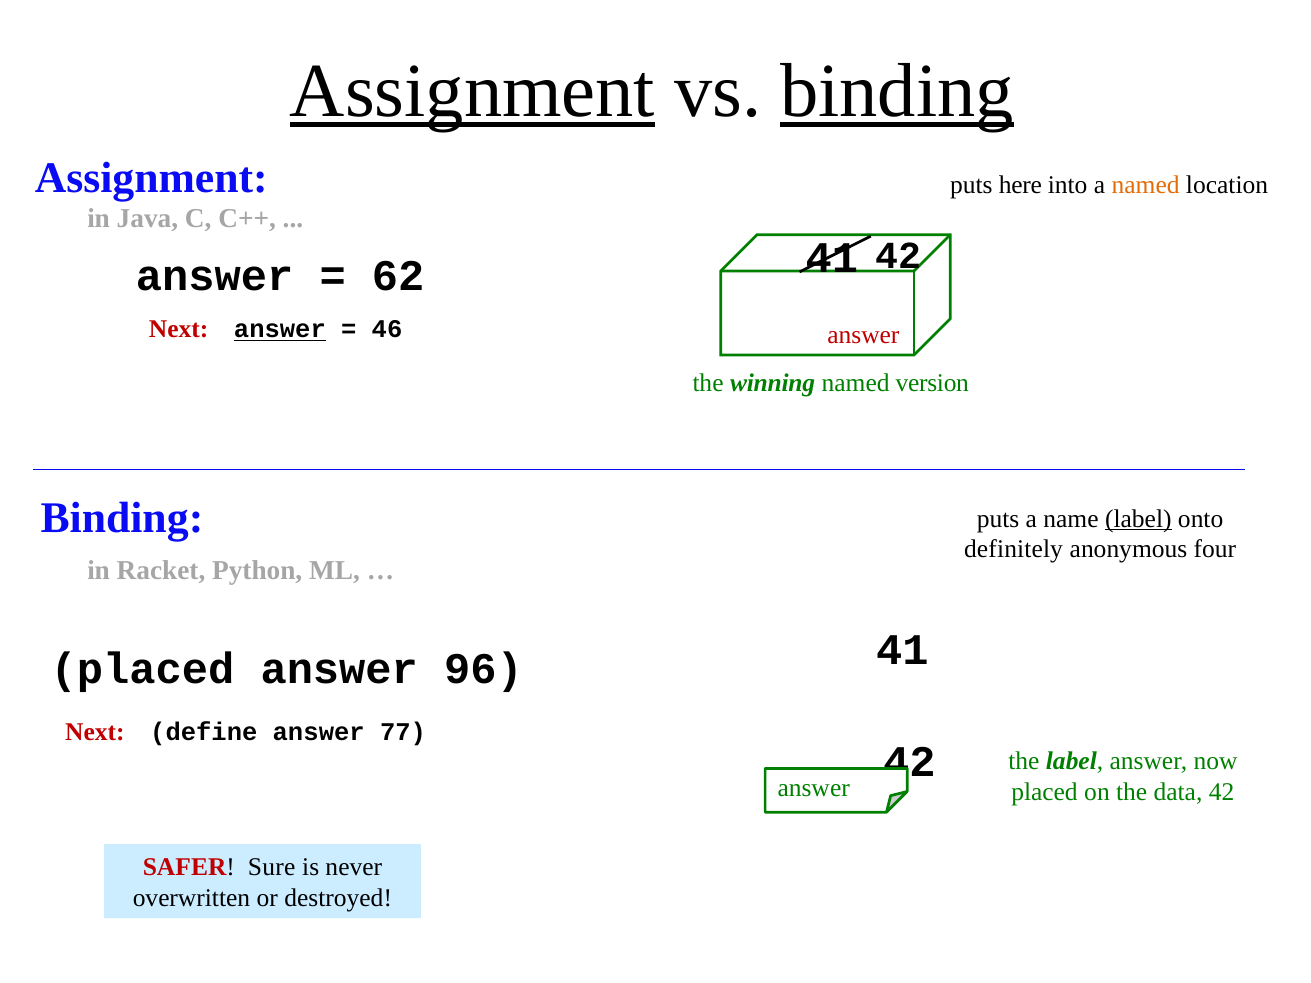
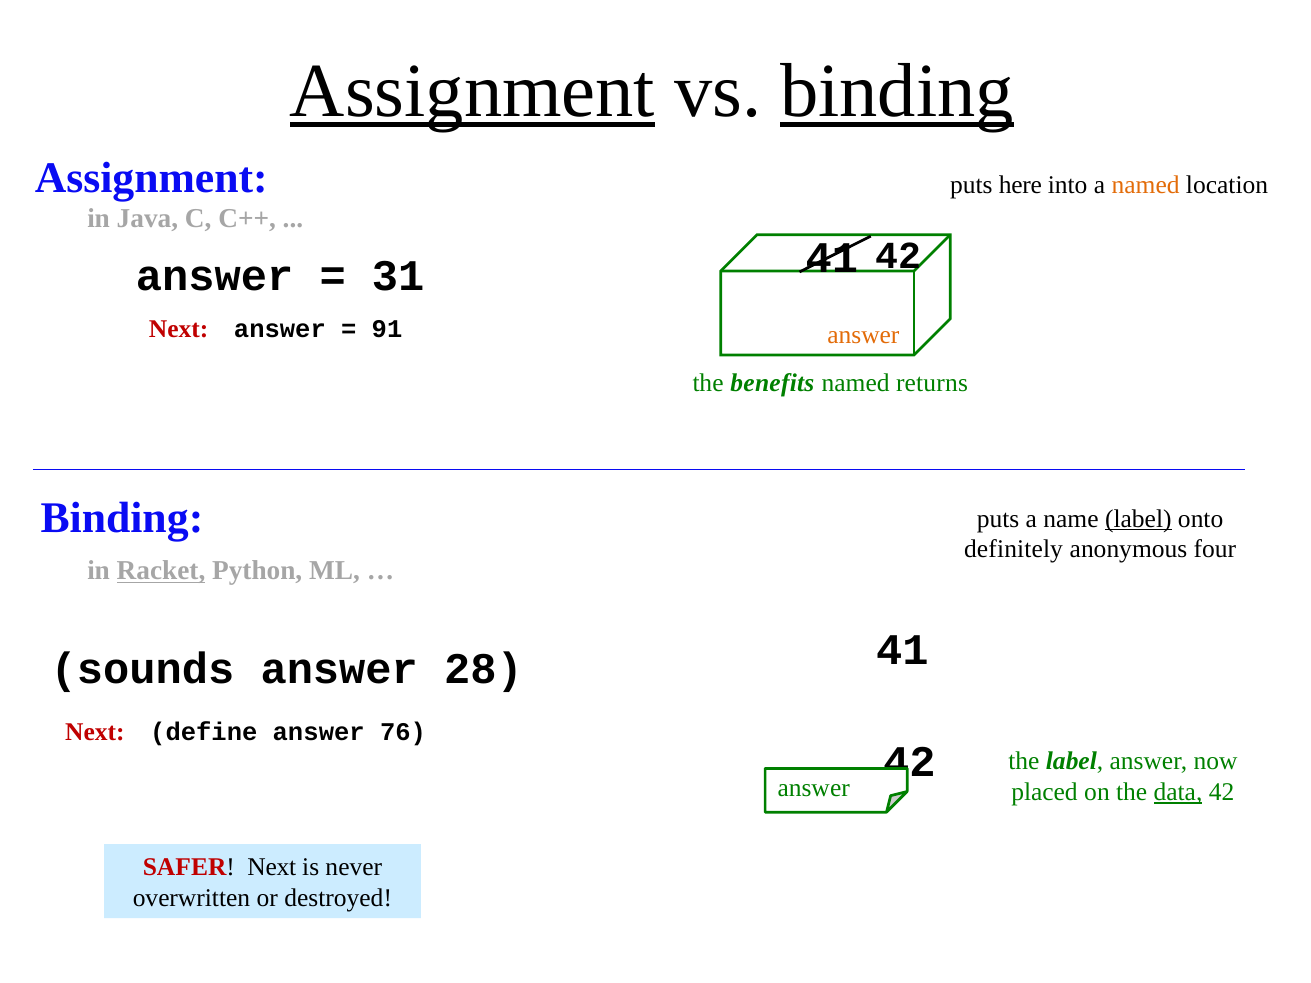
62: 62 -> 31 (398, 276)
answer underline: present -> none (280, 330)
46: 46 -> 91 (387, 330)
answer colour: red -> orange (863, 335)
winning: winning -> benefits (772, 384)
version: version -> returns (932, 384)
Racket underline: none -> present (161, 571)
placed: placed -> sounds (142, 669)
96: 96 -> 28 (483, 669)
77: 77 -> 76 (403, 733)
data underline: none -> present (1178, 792)
SAFER Sure: Sure -> Next (272, 868)
